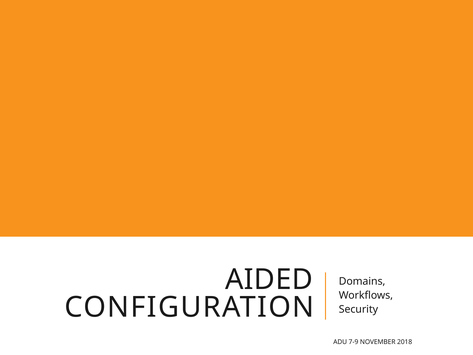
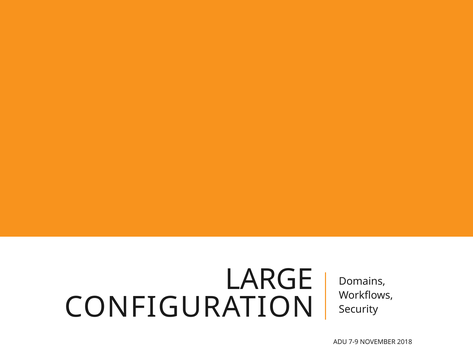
AIDED: AIDED -> LARGE (269, 279)
